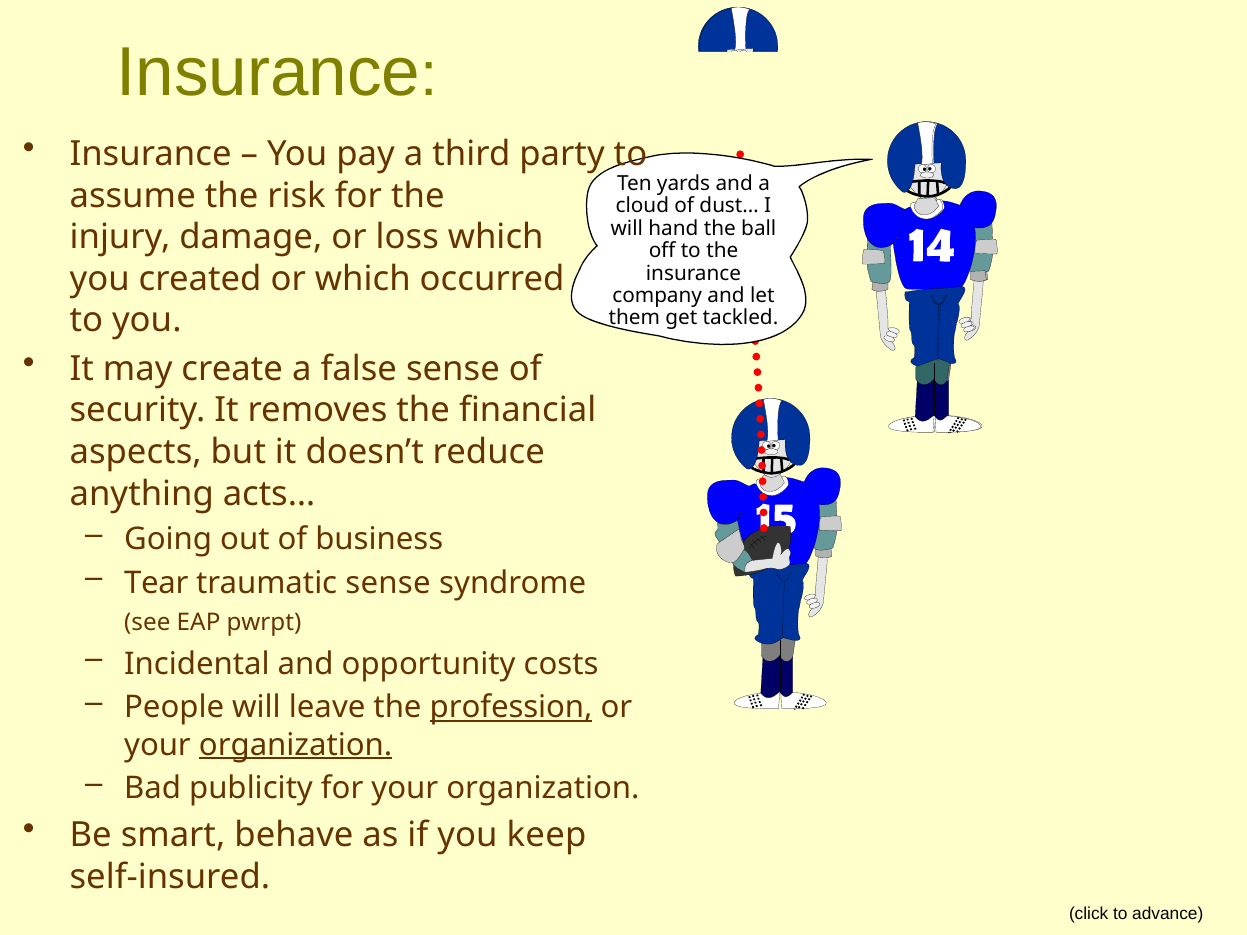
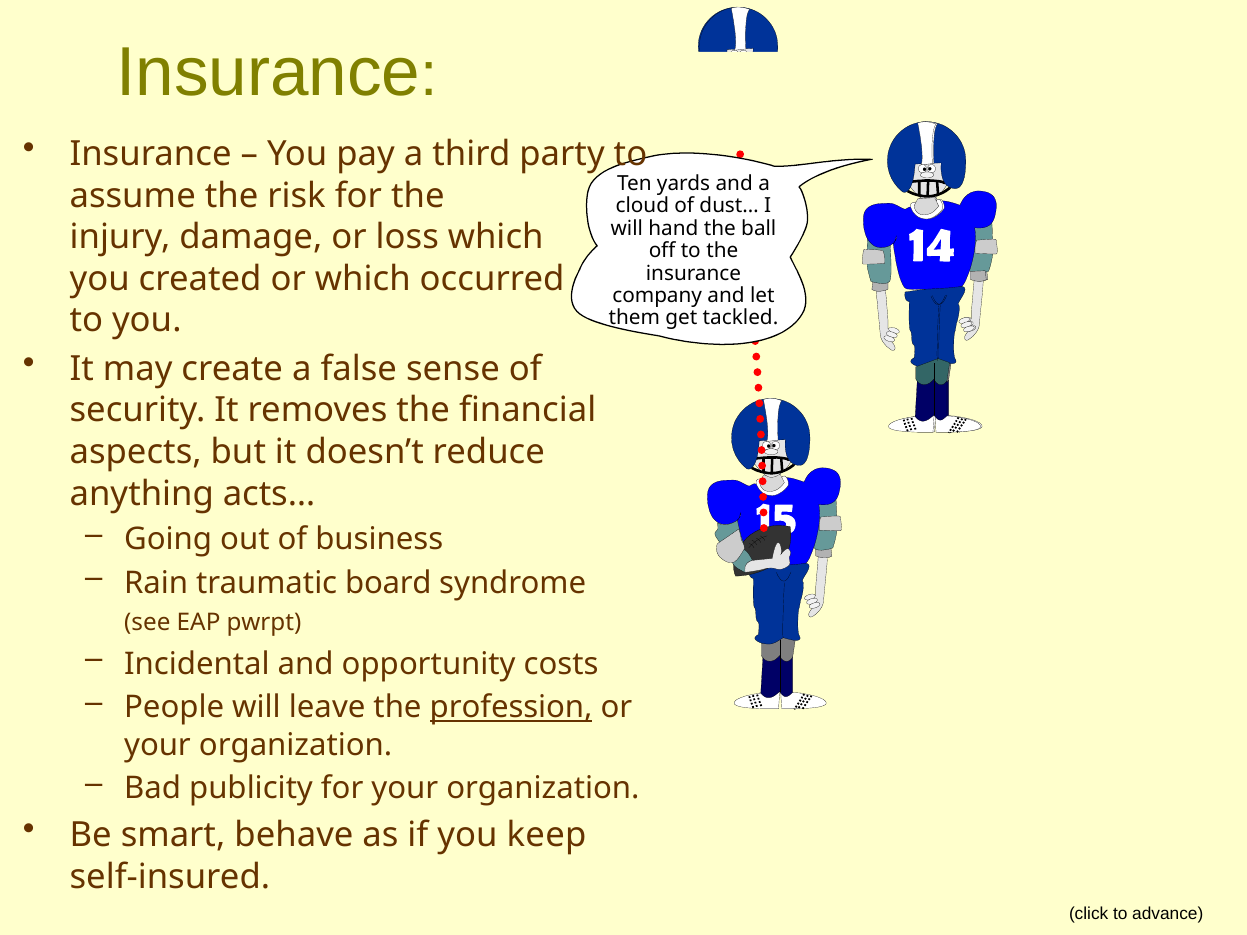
Tear: Tear -> Rain (156, 583)
traumatic sense: sense -> board (388, 583)
organization underline: present -> none (296, 745)
